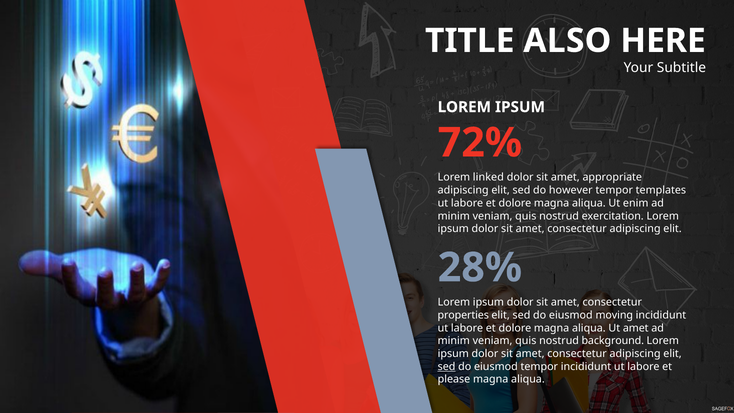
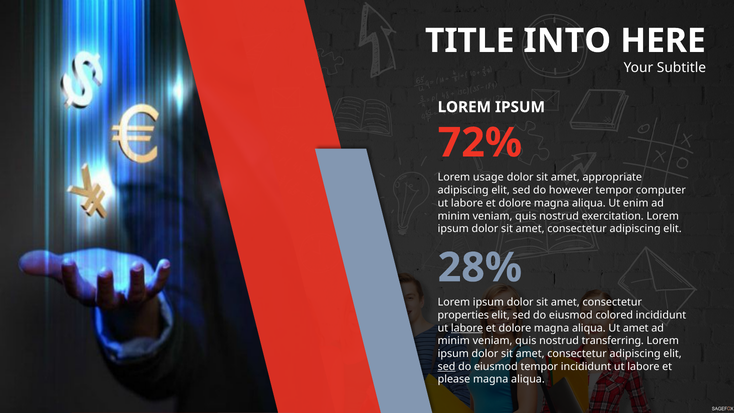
ALSO: ALSO -> INTO (567, 41)
linked: linked -> usage (488, 177)
templates: templates -> computer (661, 190)
moving: moving -> colored (614, 315)
labore underline: none -> present (467, 328)
background: background -> transferring (613, 341)
